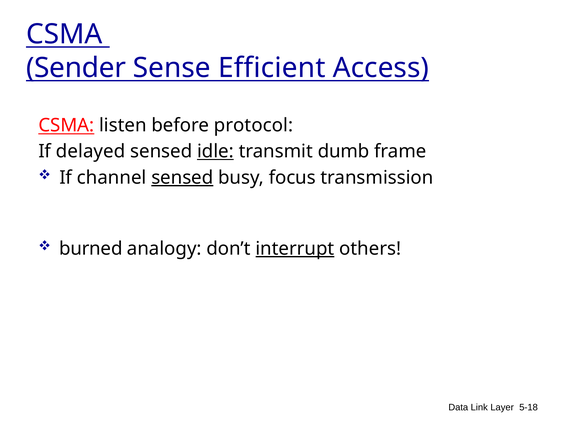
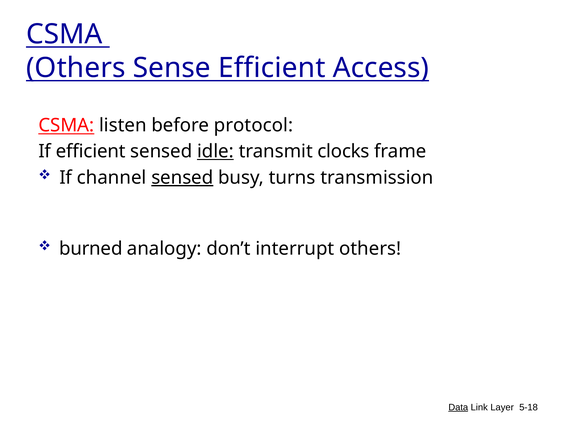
Sender: Sender -> Others (76, 68)
If delayed: delayed -> efficient (91, 151)
dumb: dumb -> clocks (344, 151)
focus: focus -> turns (292, 177)
interrupt underline: present -> none (295, 249)
Data underline: none -> present (458, 407)
